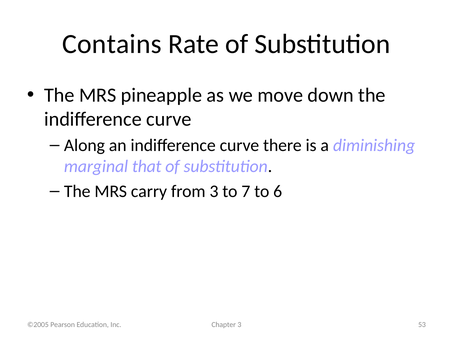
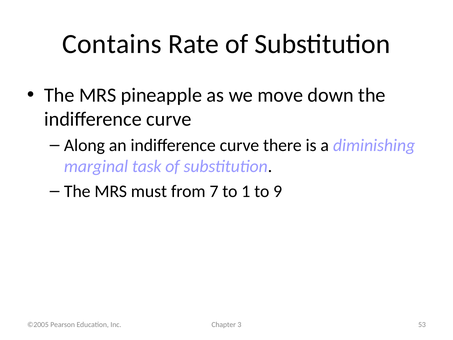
that: that -> task (147, 166)
carry: carry -> must (149, 191)
from 3: 3 -> 7 (214, 191)
7: 7 -> 1 (246, 191)
6: 6 -> 9 (278, 191)
